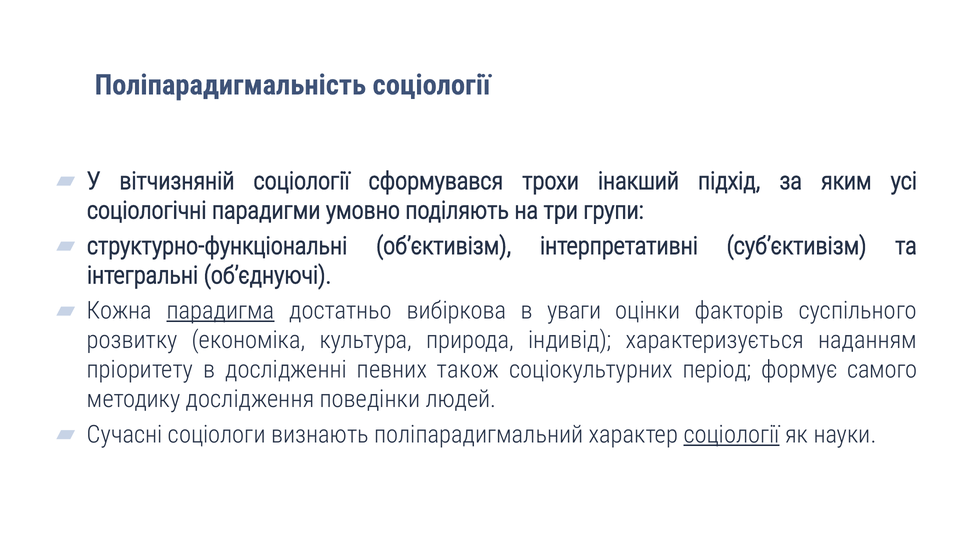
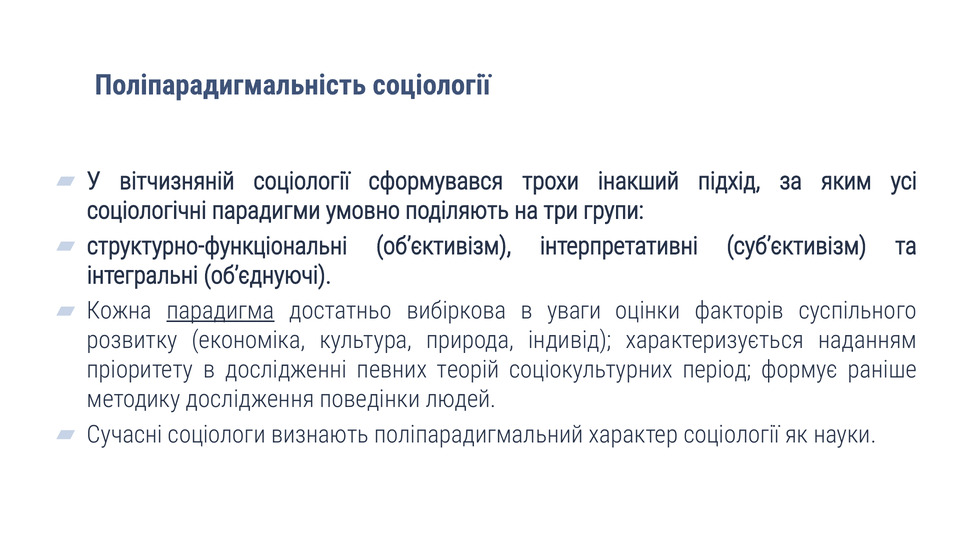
також: також -> теорій (468, 370)
самого: самого -> раніше (882, 370)
соціології underline: present -> none (732, 435)
